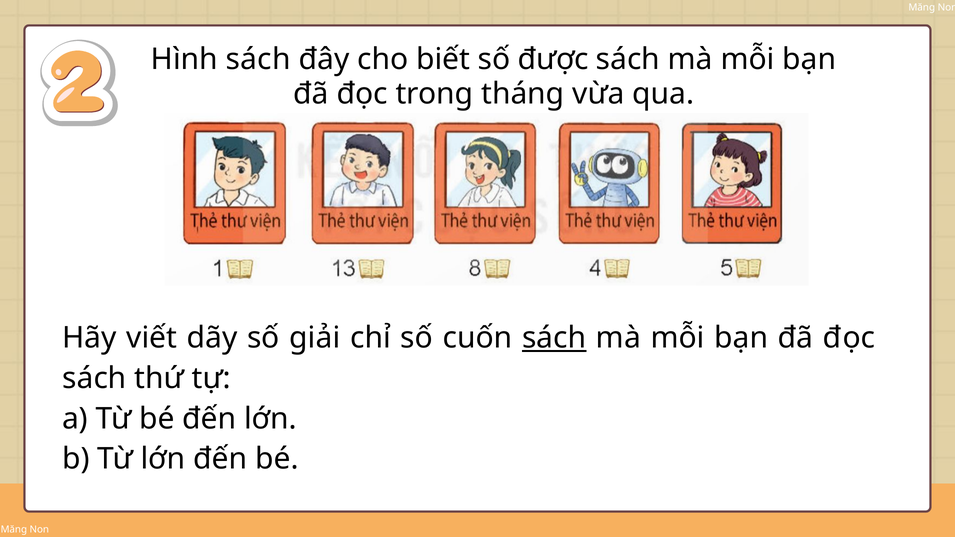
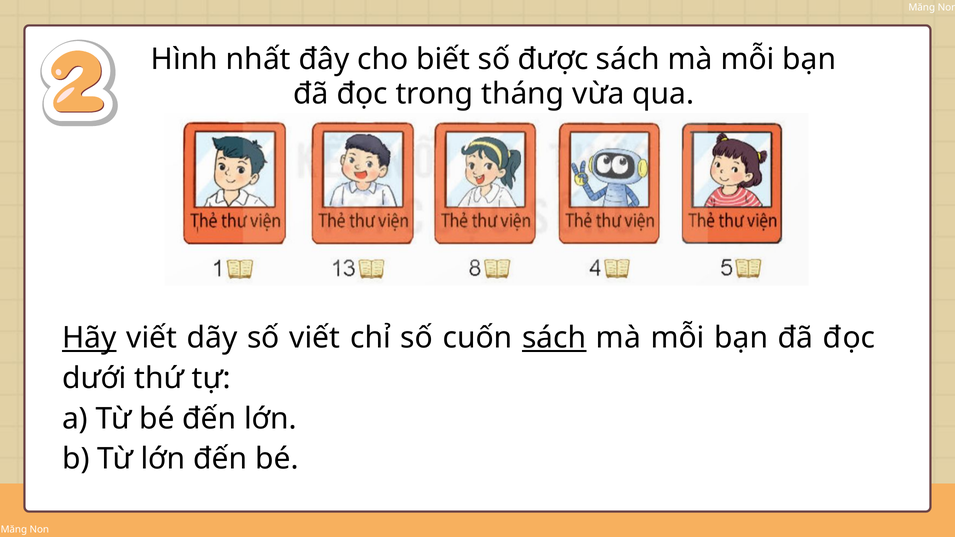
Hình sách: sách -> nhất (258, 59)
Hãy underline: none -> present (89, 338)
số giải: giải -> viết (315, 338)
sách: sách -> dưới (94, 378)
